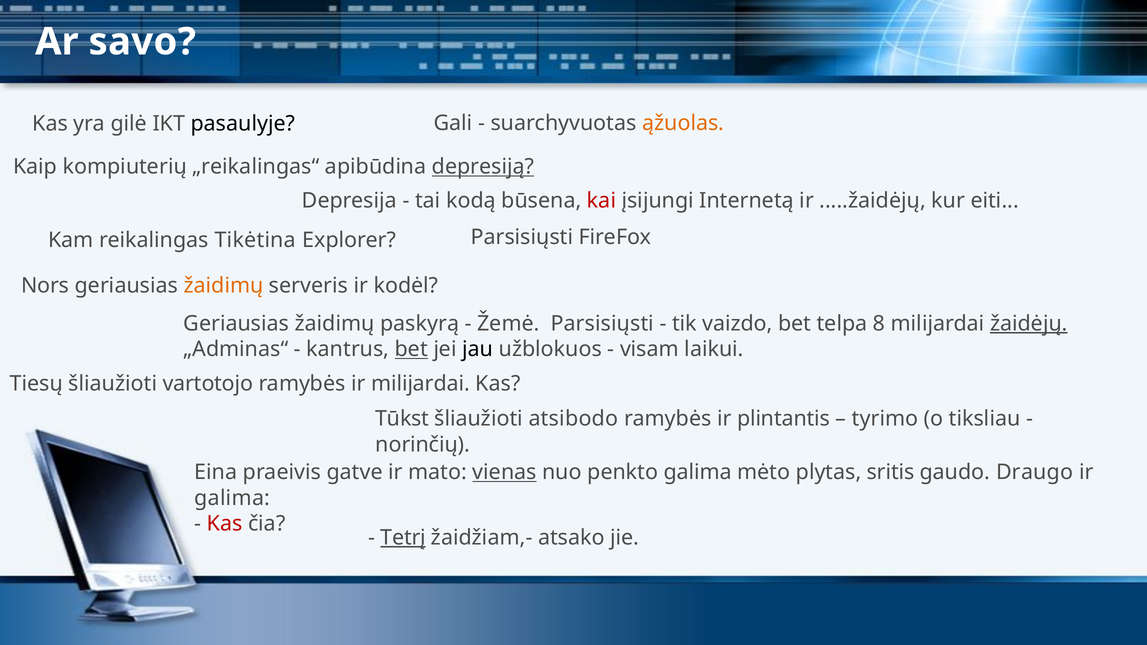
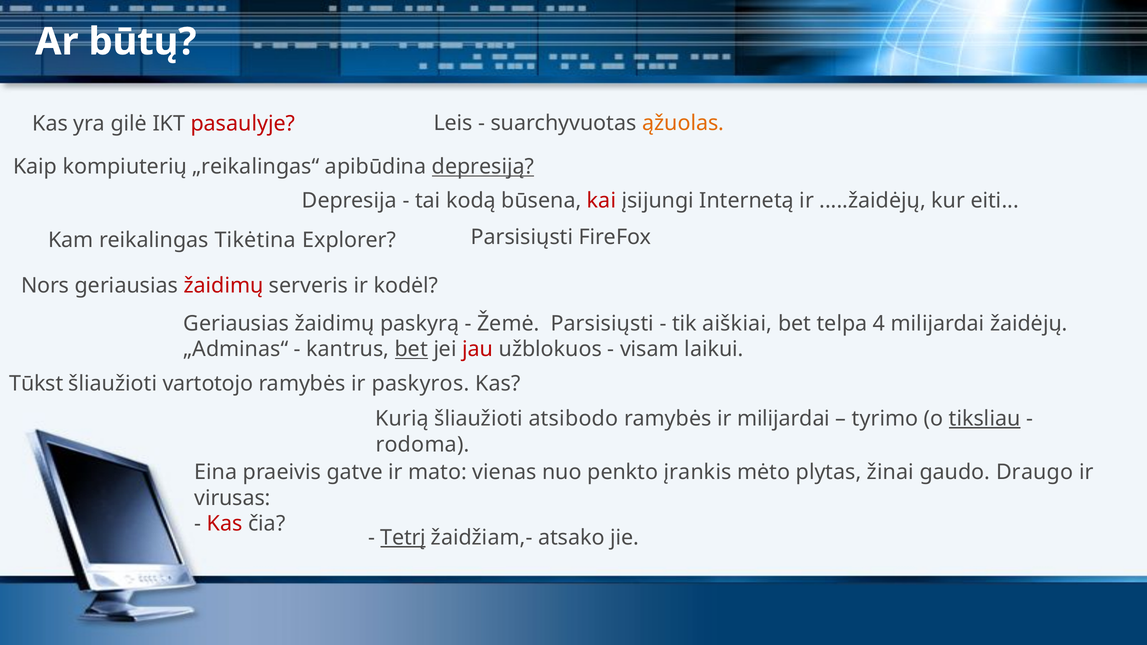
savo: savo -> būtų (142, 42)
Gali: Gali -> Leis (453, 123)
pasaulyje colour: black -> red (243, 124)
žaidimų colour: orange -> red (224, 285)
vaizdo: vaizdo -> aiškiai (737, 324)
8: 8 -> 4 (879, 324)
žaidėjų underline: present -> none (1029, 324)
jau colour: black -> red (478, 349)
Tiesų: Tiesų -> Tūkst (36, 384)
ir milijardai: milijardai -> paskyros (420, 384)
Tūkst: Tūkst -> Kurią (402, 419)
ir plintantis: plintantis -> milijardai (784, 419)
tiksliau underline: none -> present (985, 419)
norinčių: norinčių -> rodoma (423, 445)
vienas underline: present -> none (505, 472)
penkto galima: galima -> įrankis (698, 472)
sritis: sritis -> žinai (890, 472)
galima: galima -> virusas (232, 498)
